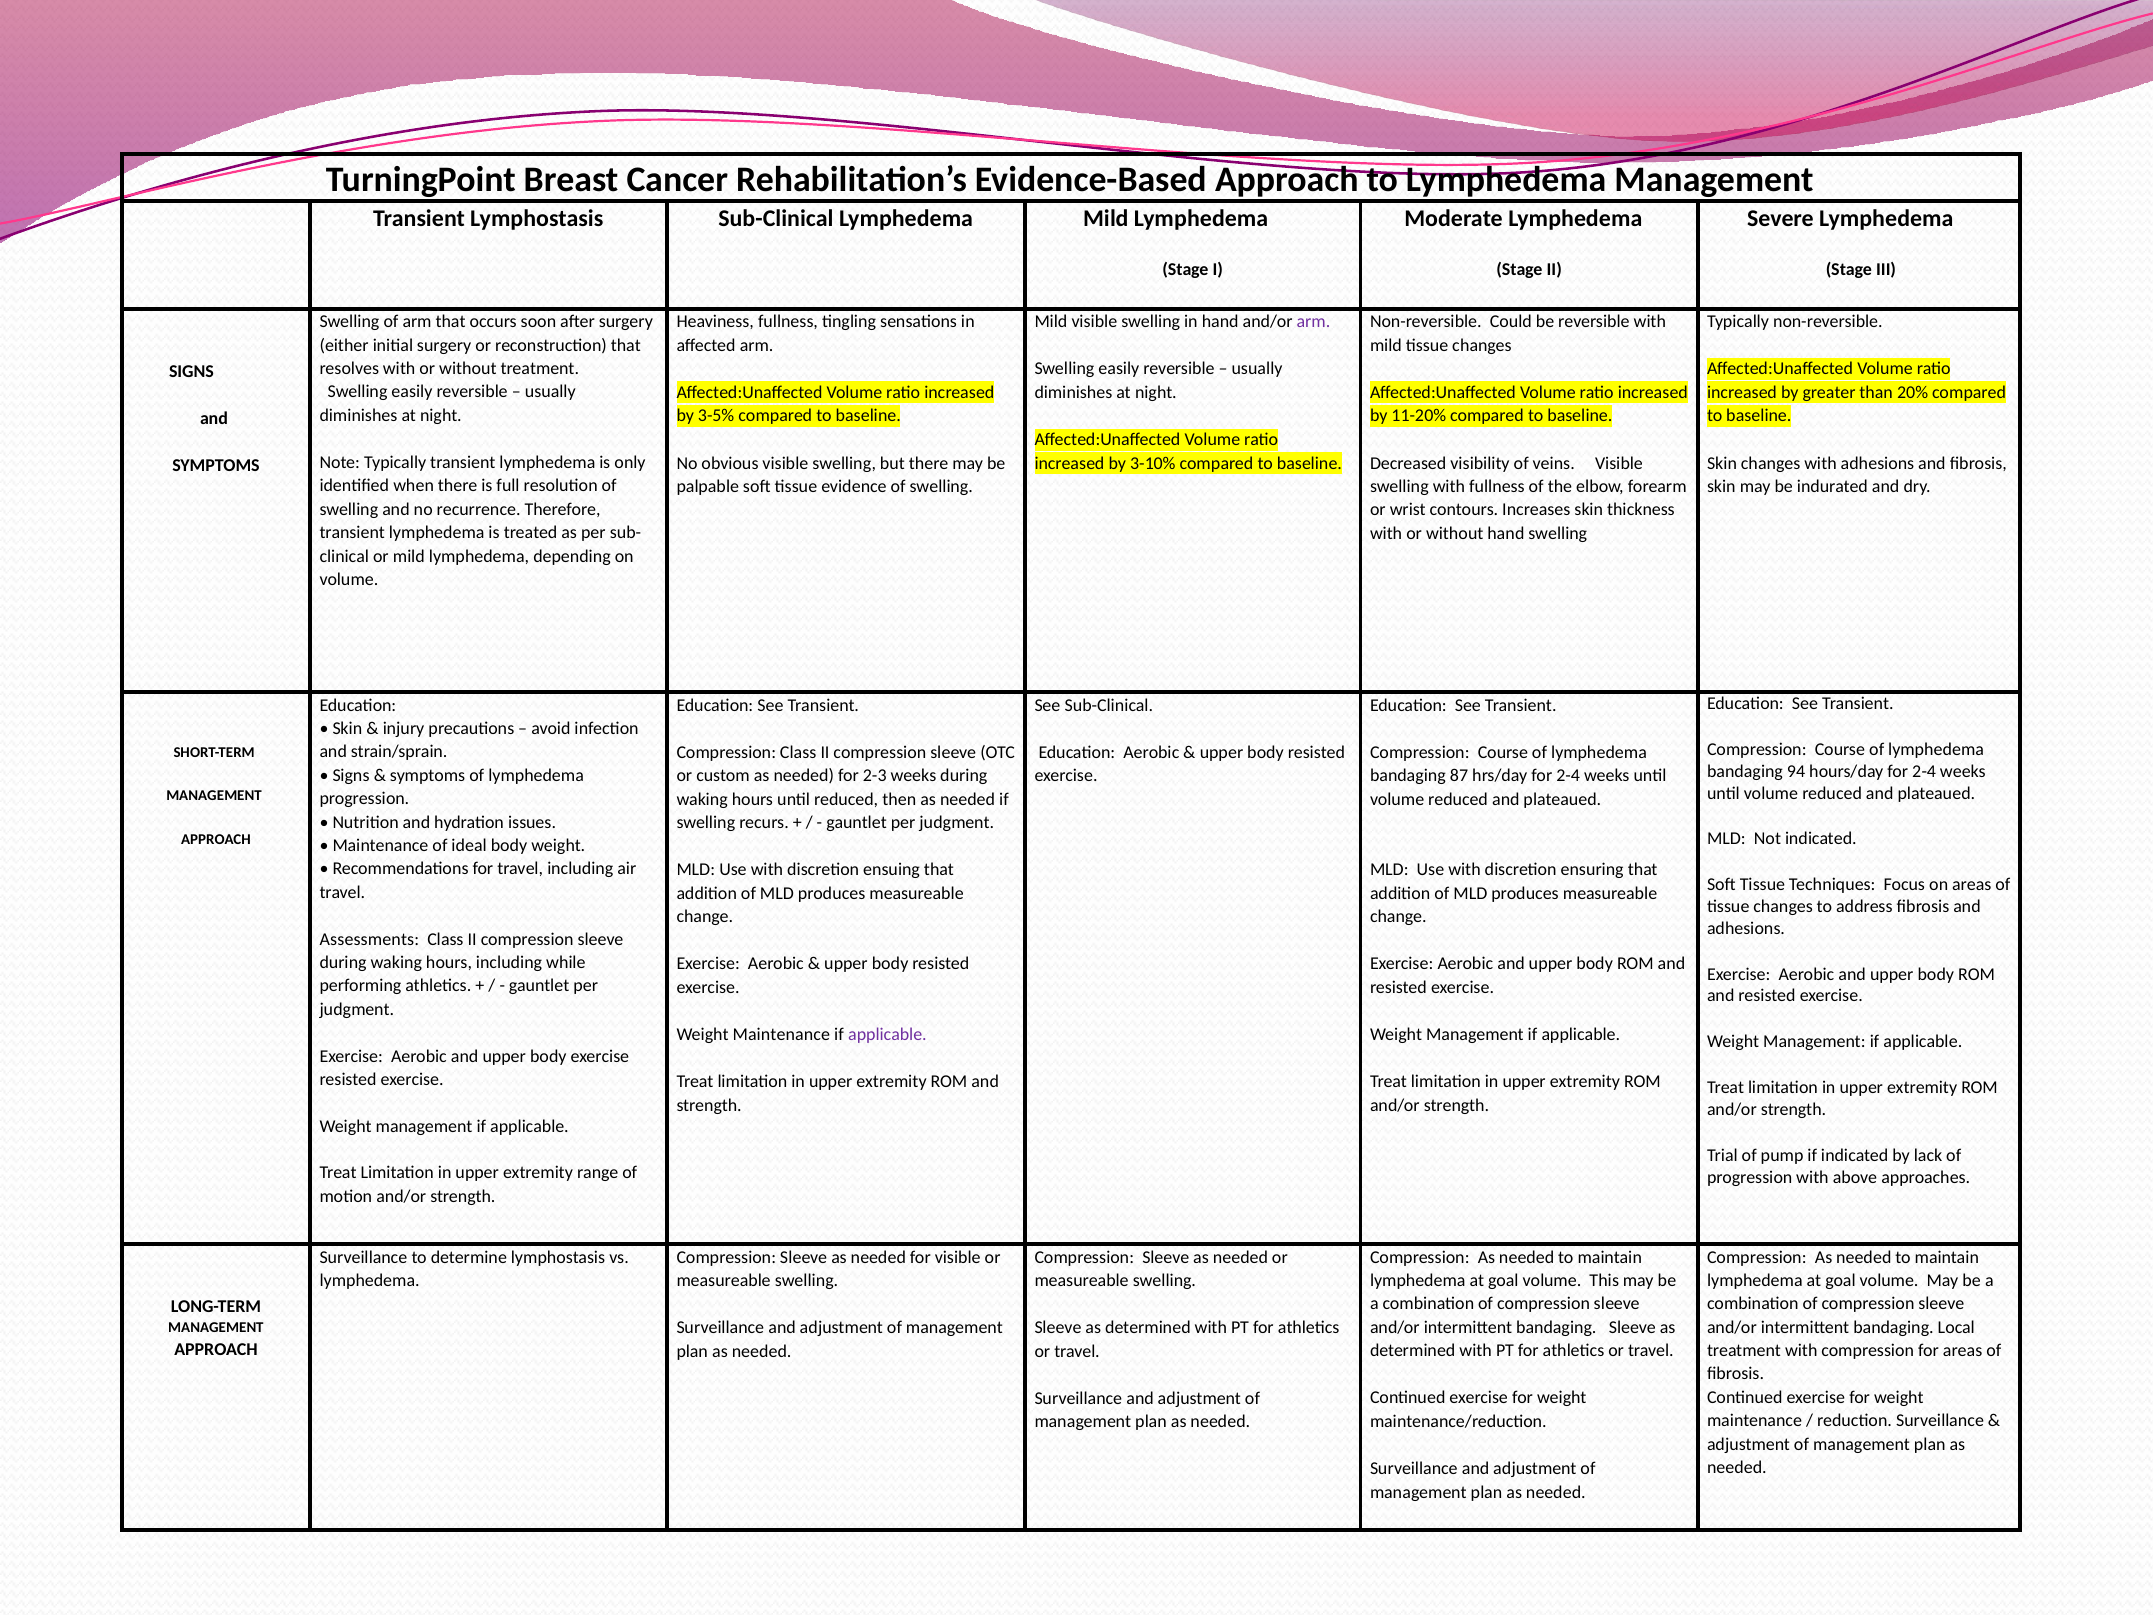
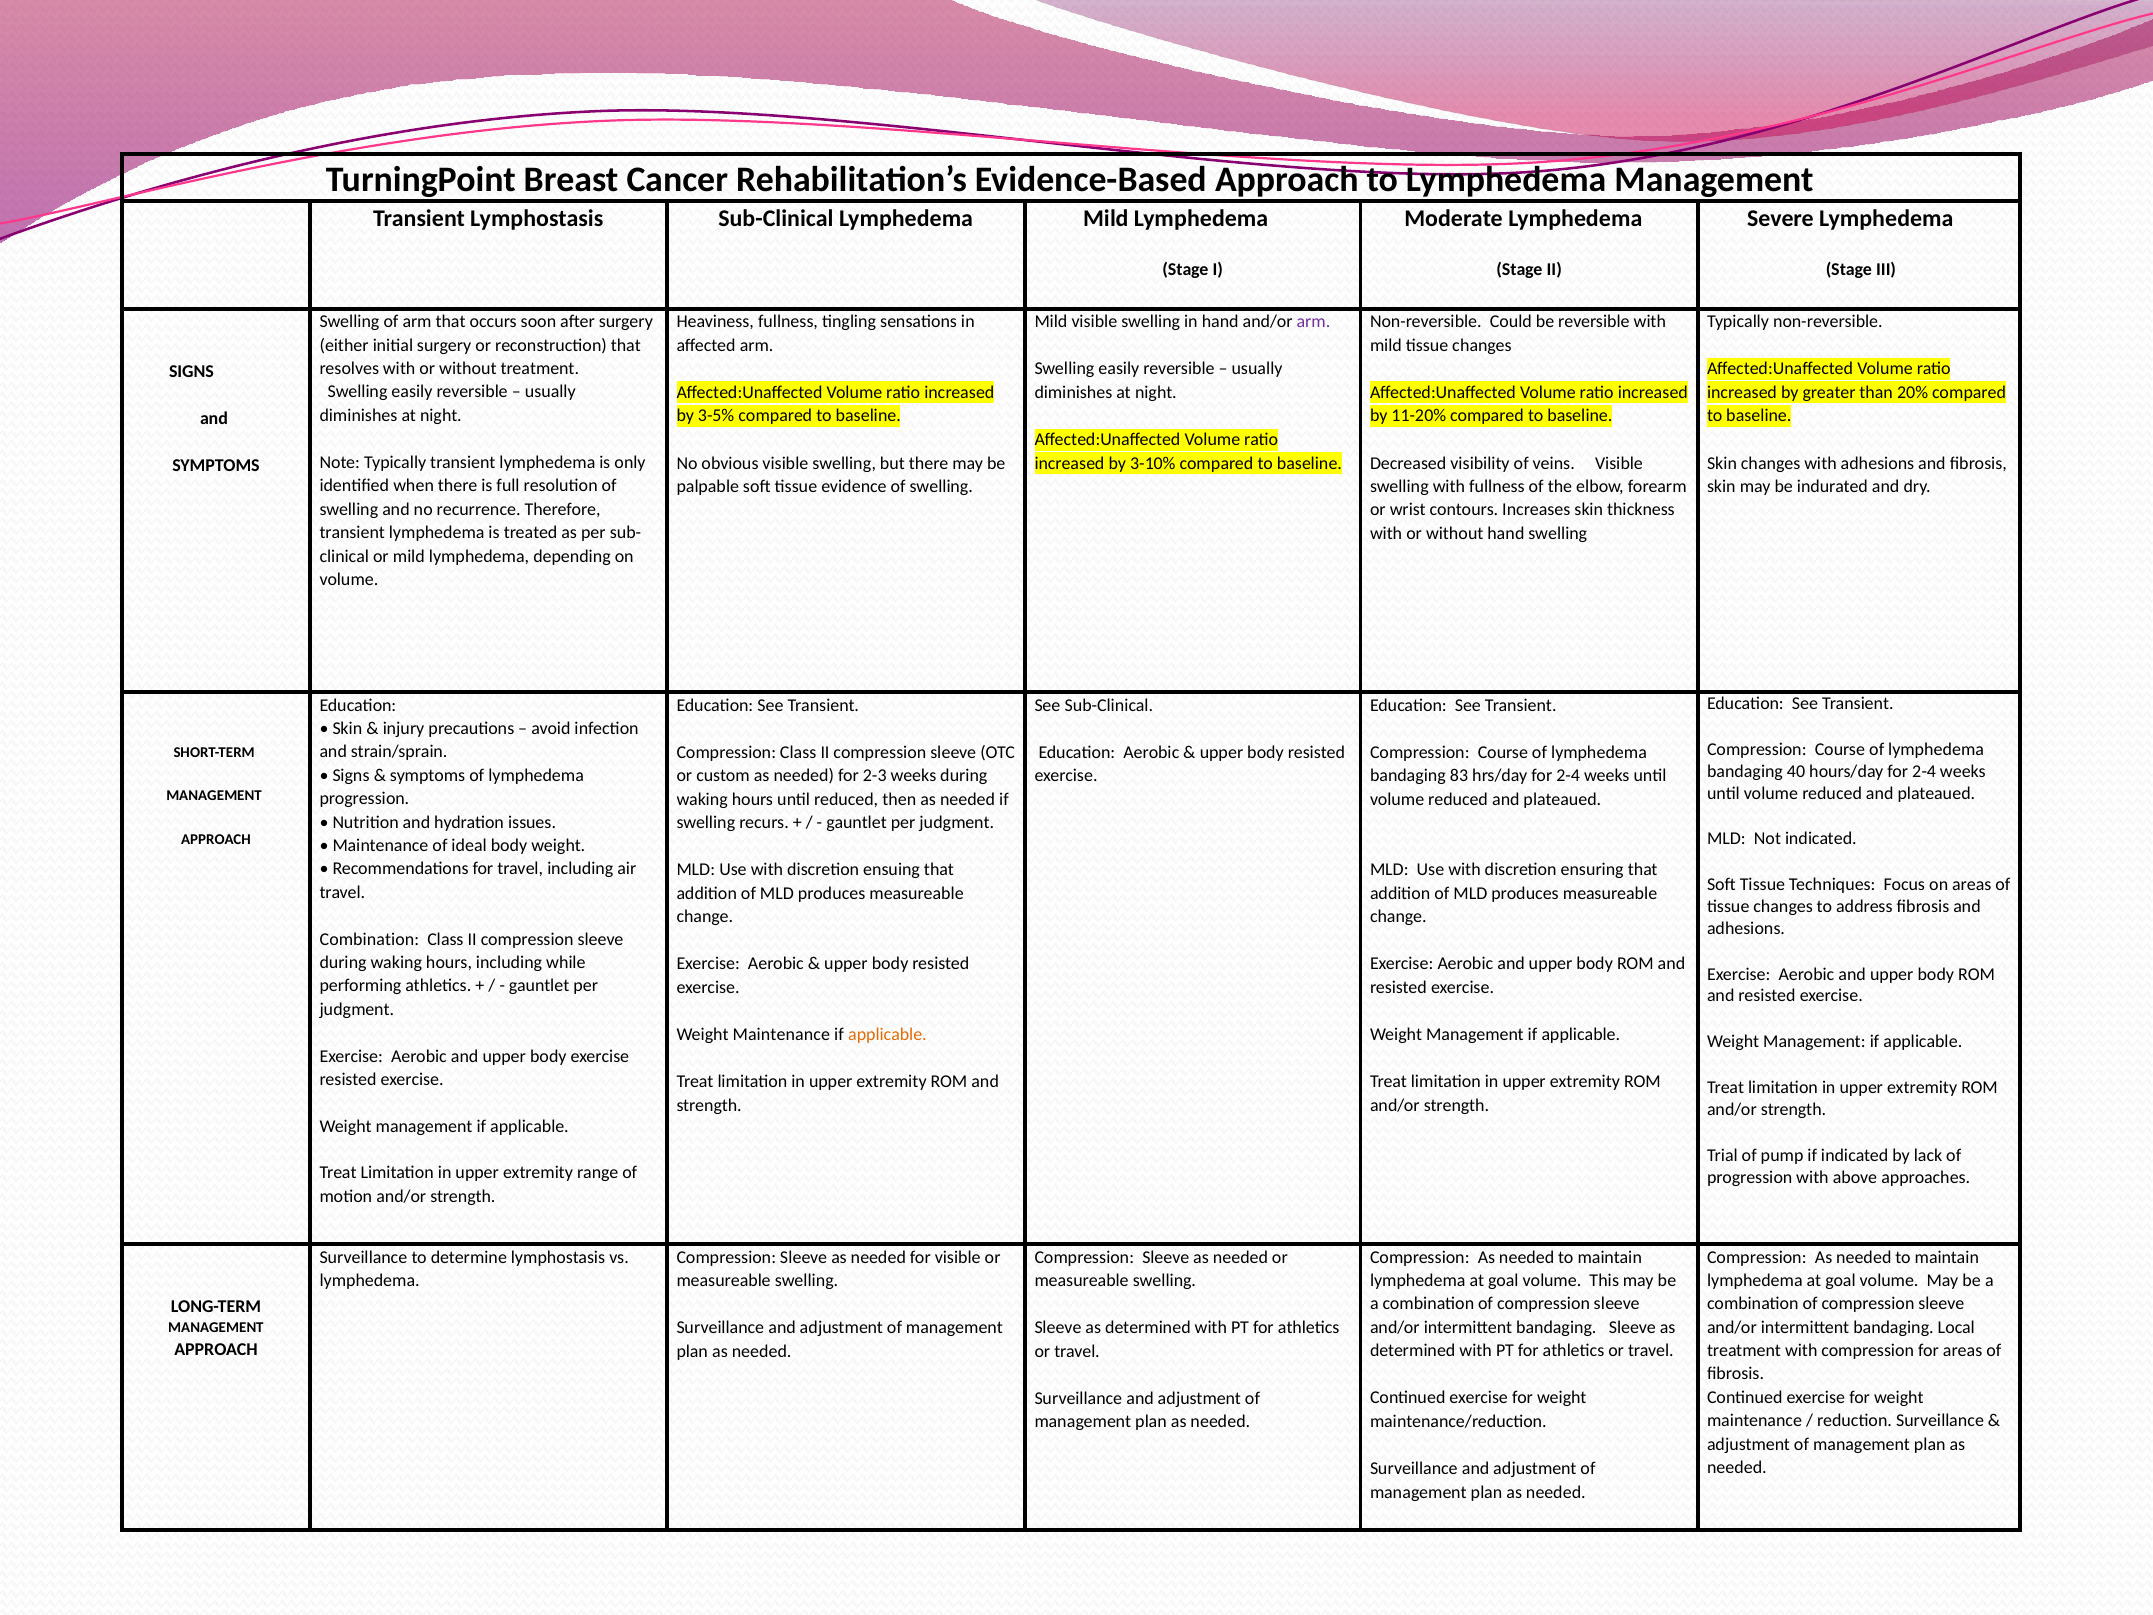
94: 94 -> 40 (1796, 771)
87: 87 -> 83 (1459, 776)
Assessments: Assessments -> Combination (369, 939)
applicable colour: purple -> orange (887, 1035)
